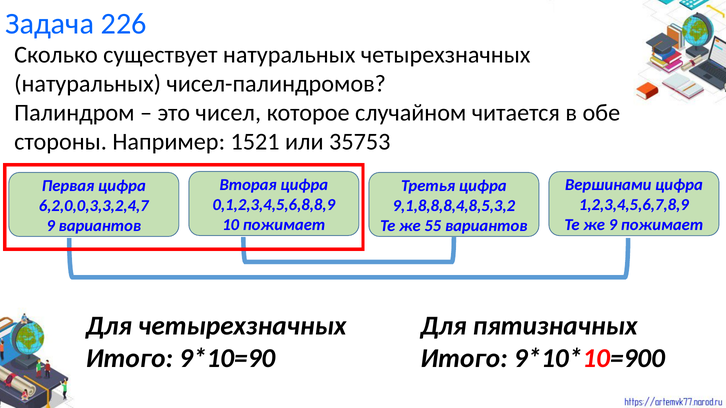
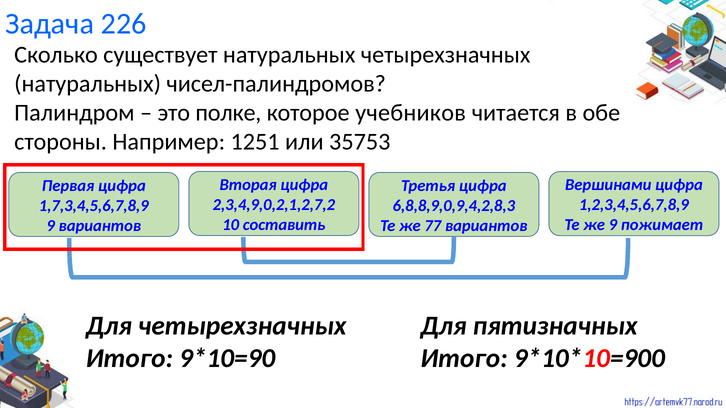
чисел: чисел -> полке (228, 113)
случайном: случайном -> учебников (411, 113)
1521: 1521 -> 1251 (255, 142)
0,1,2,3,4,5,6,8,8,9: 0,1,2,3,4,5,6,8,8,9 -> 2,3,4,9,0,2,1,2,7,2 (274, 205)
6,2,0,0,3,3,2,4,7: 6,2,0,0,3,3,2,4,7 -> 1,7,3,4,5,6,7,8,9 (94, 206)
9,1,8,8,8,4,8,5,3,2: 9,1,8,8,8,4,8,5,3,2 -> 6,8,8,9,0,9,4,2,8,3 (454, 206)
10 пожимает: пожимает -> составить (284, 225)
55: 55 -> 77 (433, 226)
